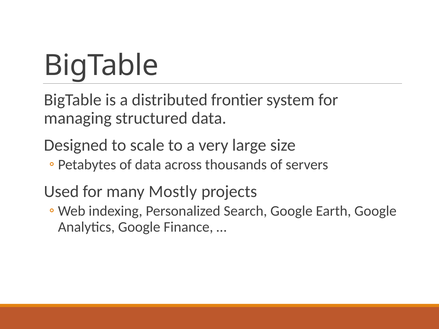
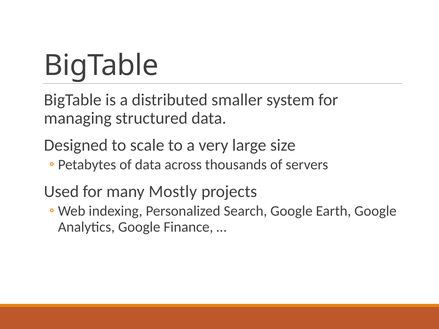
frontier: frontier -> smaller (237, 100)
